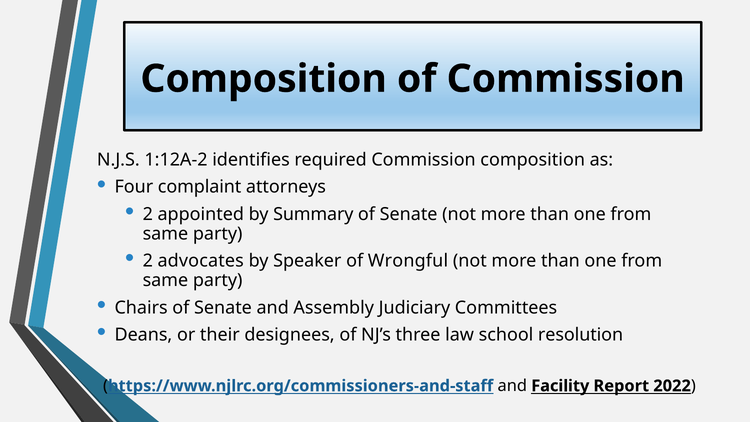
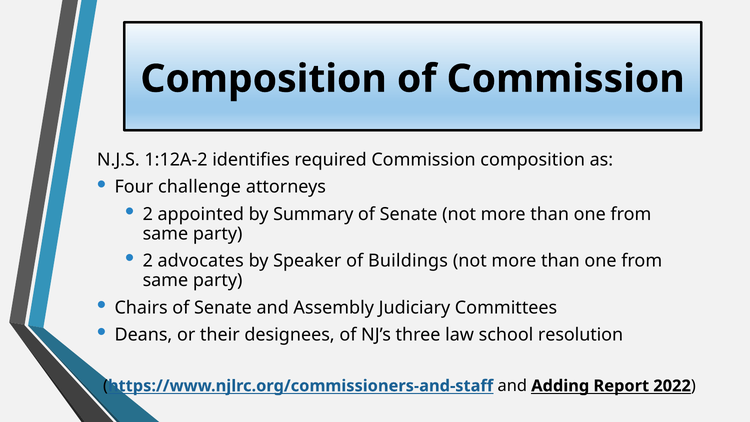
complaint: complaint -> challenge (199, 187)
Wrongful: Wrongful -> Buildings (408, 261)
Facility: Facility -> Adding (560, 386)
